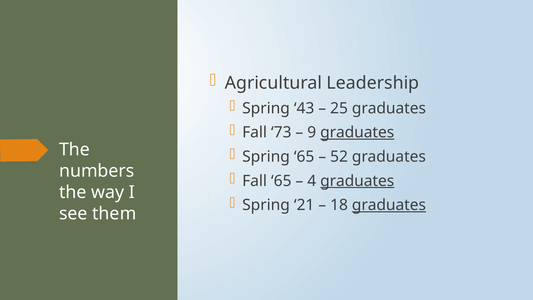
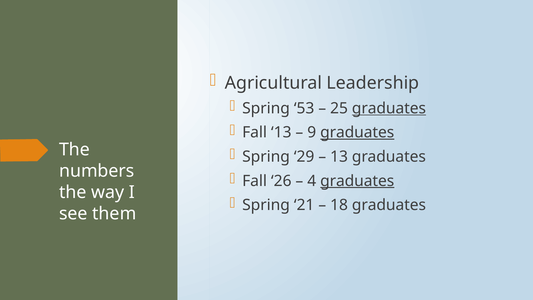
43: 43 -> 53 (304, 108)
graduates underline: none -> present (389, 108)
Fall 73: 73 -> 13 (281, 132)
Spring 65: 65 -> 29 (304, 157)
52: 52 -> 13 (339, 157)
Fall 65: 65 -> 26 (281, 181)
graduates underline: present -> none (389, 205)
